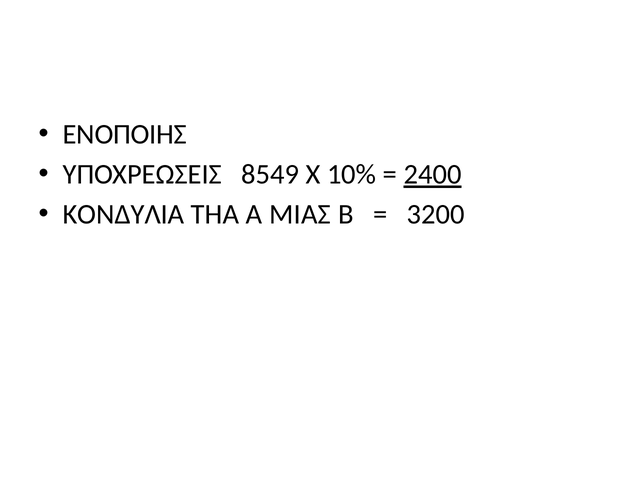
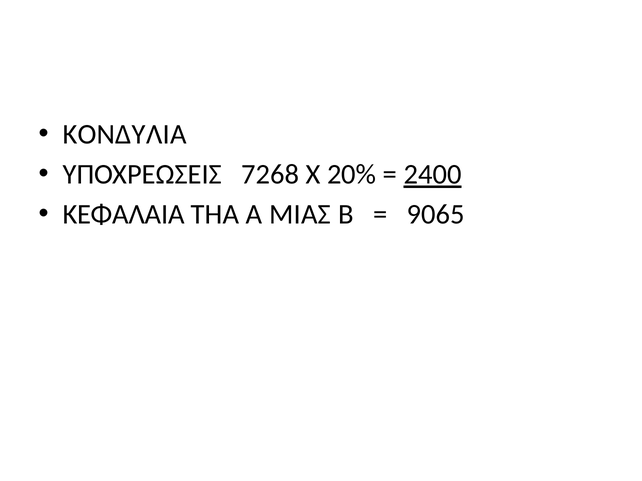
ΕΝΟΠΟΙΗΣ: ΕΝΟΠΟΙΗΣ -> ΚΟΝΔΥΛΙΑ (125, 135)
8549: 8549 -> 7268 (270, 175)
10%: 10% -> 20% (352, 175)
ΚΟΝΔΥΛΙΑ: ΚΟΝΔΥΛΙΑ -> ΚΕΦΑΛΑΙA (124, 215)
3200: 3200 -> 9065 (436, 215)
